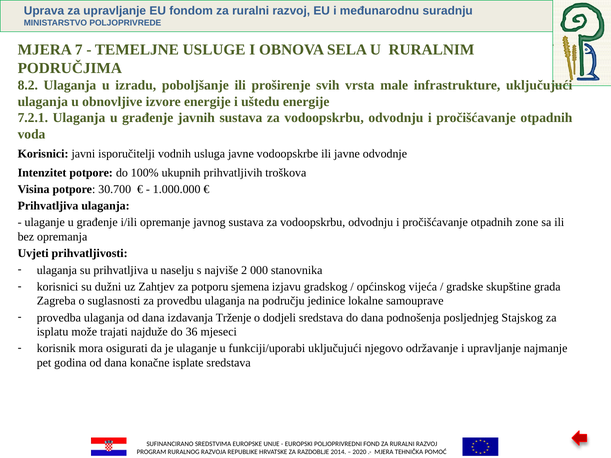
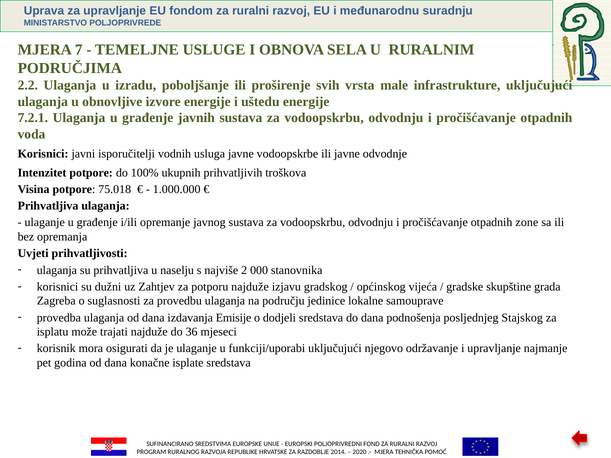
8.2: 8.2 -> 2.2 (28, 85)
30.700: 30.700 -> 75.018 (115, 189)
potporu sjemena: sjemena -> najduže (250, 287)
Trženje: Trženje -> Emisije (234, 318)
